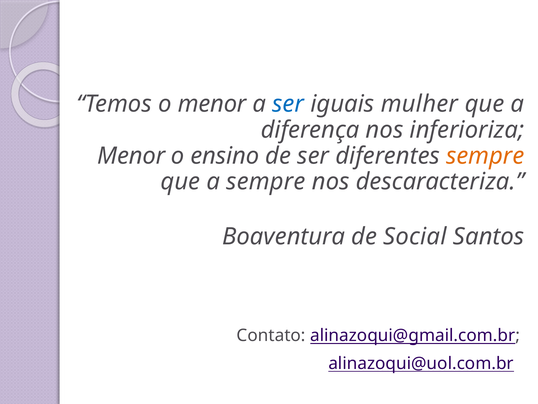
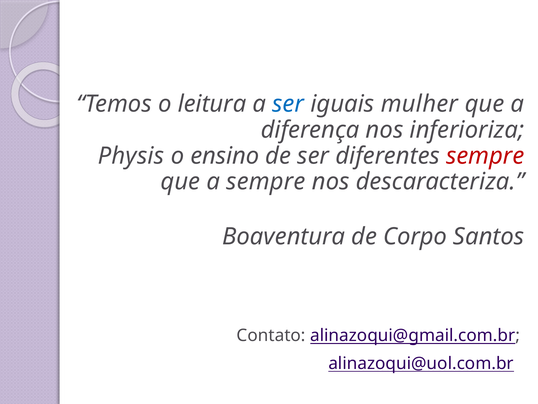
o menor: menor -> leitura (212, 104)
Menor: Menor -> Physis (131, 156)
sempre colour: orange -> red (485, 156)
Social: Social -> Corpo (415, 236)
